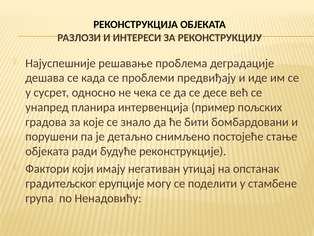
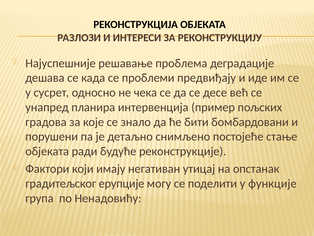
стамбене: стамбене -> функције (272, 183)
